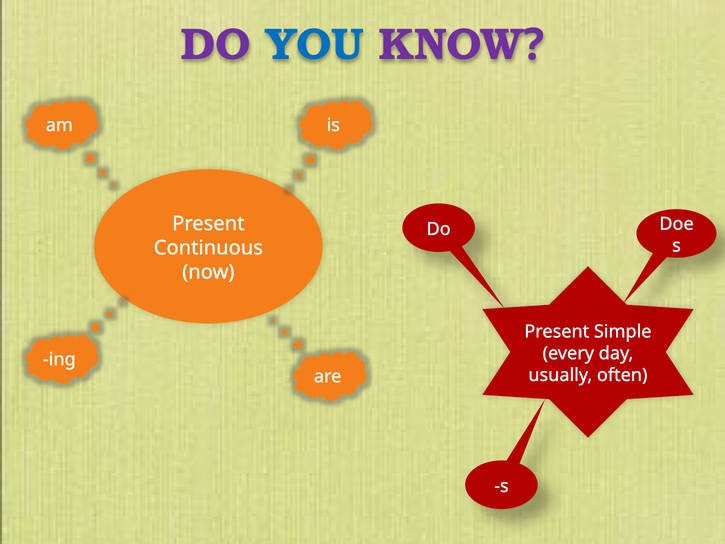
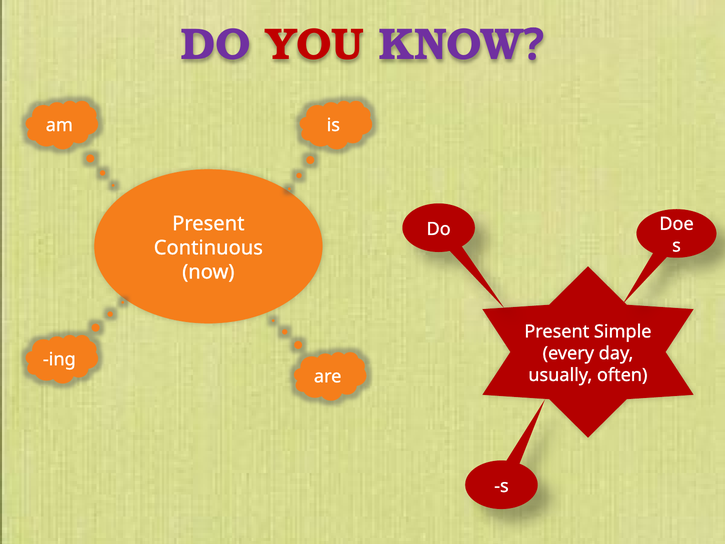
YOU colour: blue -> red (315, 45)
